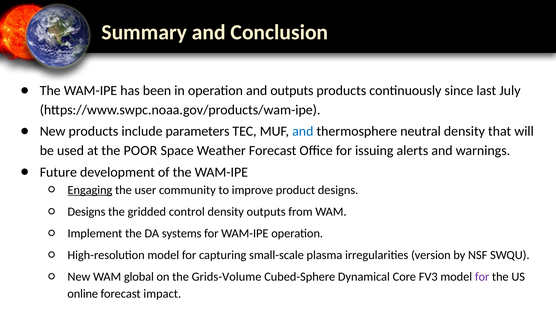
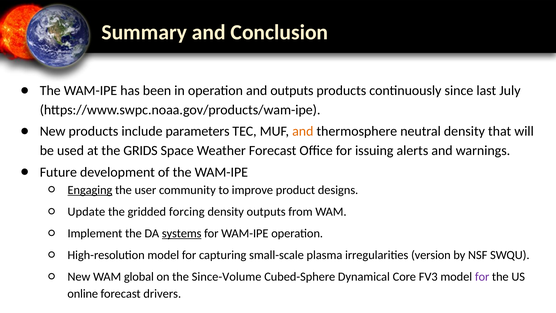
and colour: blue -> orange (303, 131)
POOR: POOR -> GRIDS (140, 150)
Designs: Designs -> Update (86, 211)
control: control -> forcing (187, 211)
systems underline: none -> present (182, 233)
Grids-Volume: Grids-Volume -> Since-Volume (227, 277)
impact: impact -> drivers (162, 294)
